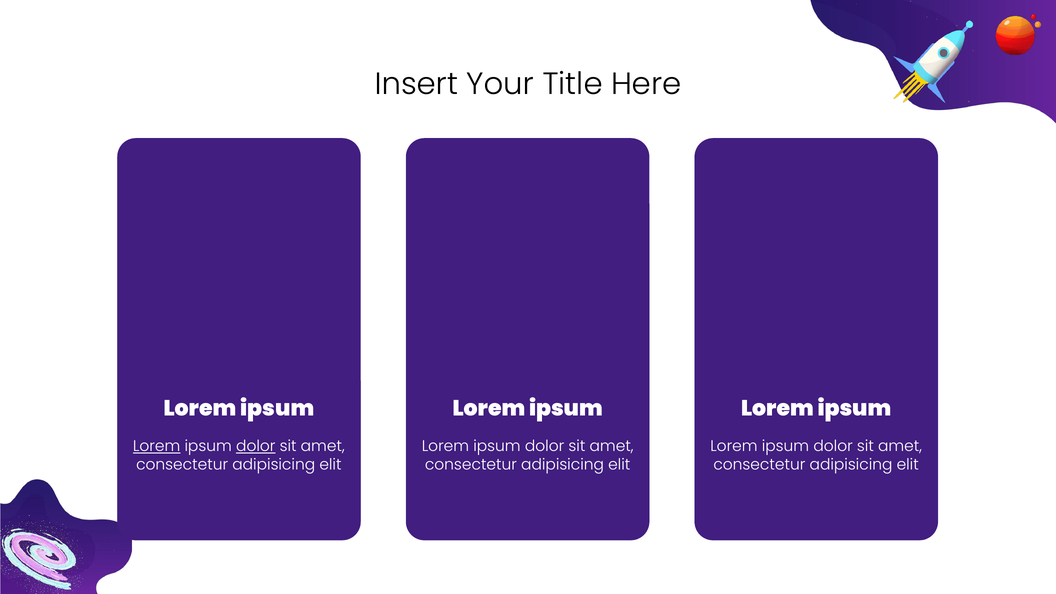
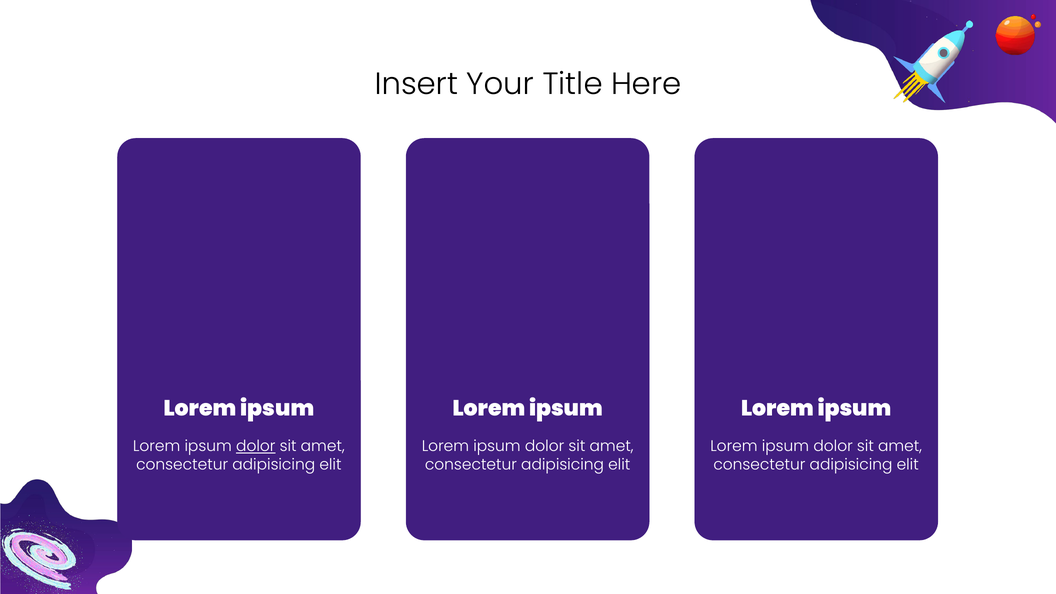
Lorem underline: present -> none (157, 446)
